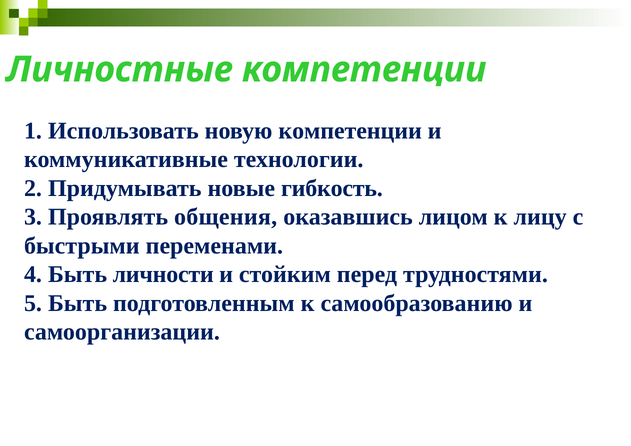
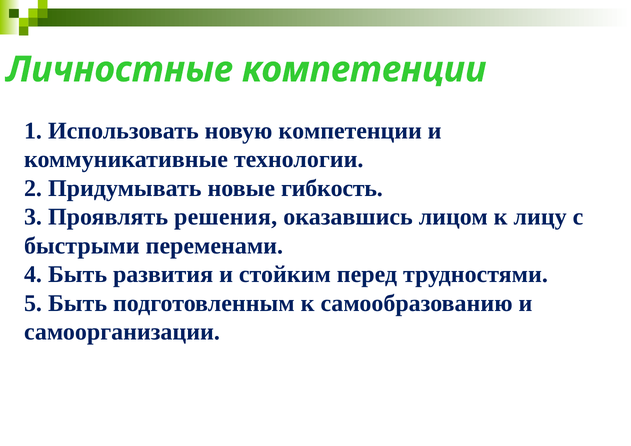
общения: общения -> решения (226, 217)
личности: личности -> развития (163, 275)
